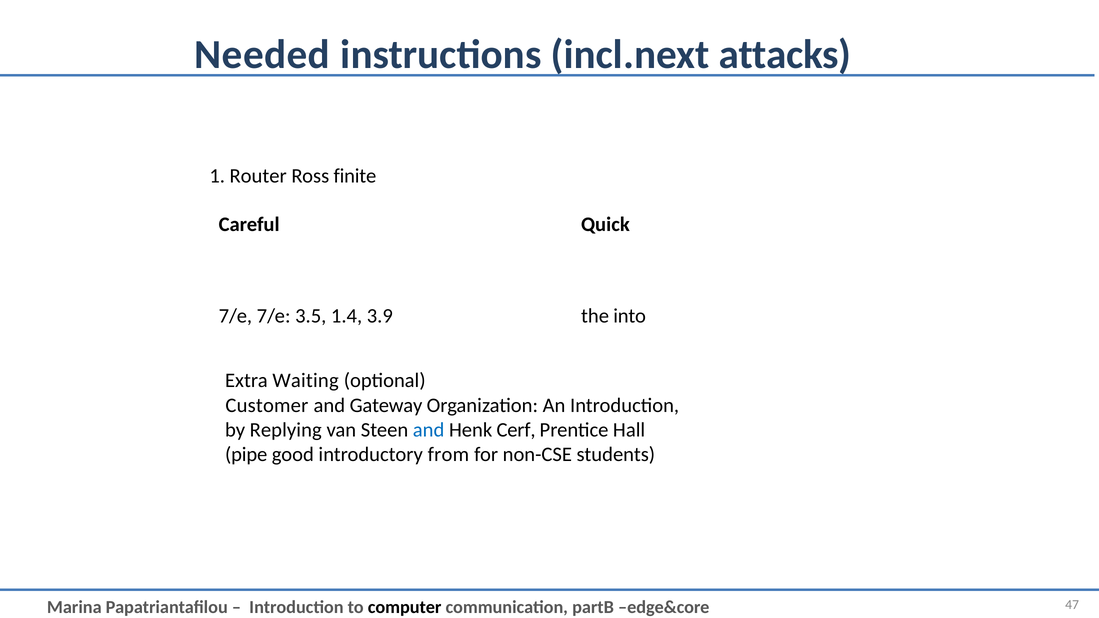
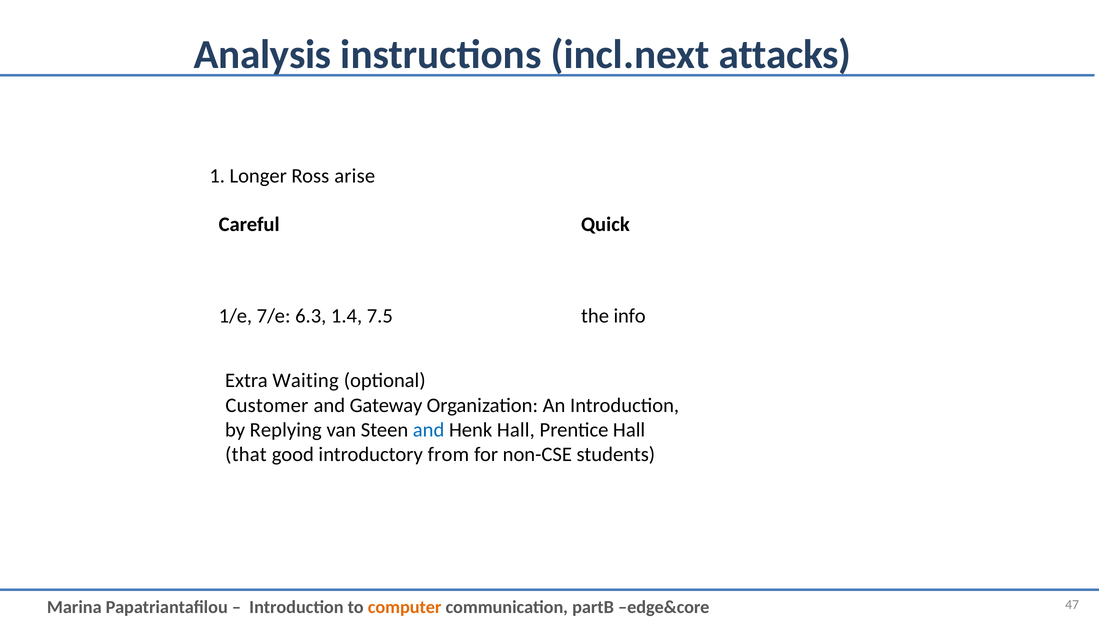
Needed: Needed -> Analysis (263, 55)
Router: Router -> Longer (258, 176)
finite: finite -> arise (355, 176)
7/e: 7/e -> 1/e (235, 316)
3.5: 3.5 -> 6.3 (311, 316)
3.9: 3.9 -> 7.5 (380, 316)
into: into -> info (630, 316)
Henk Cerf: Cerf -> Hall (516, 430)
pipe: pipe -> that (246, 455)
computer colour: black -> orange (405, 608)
